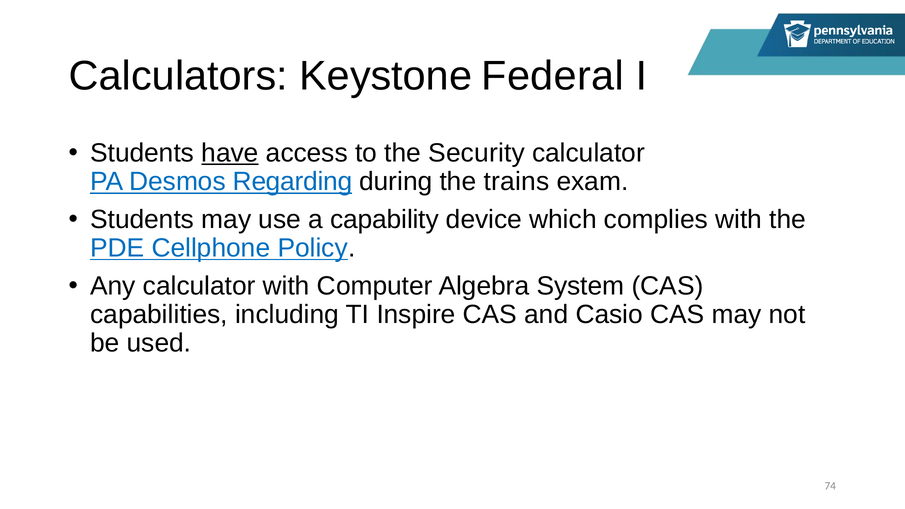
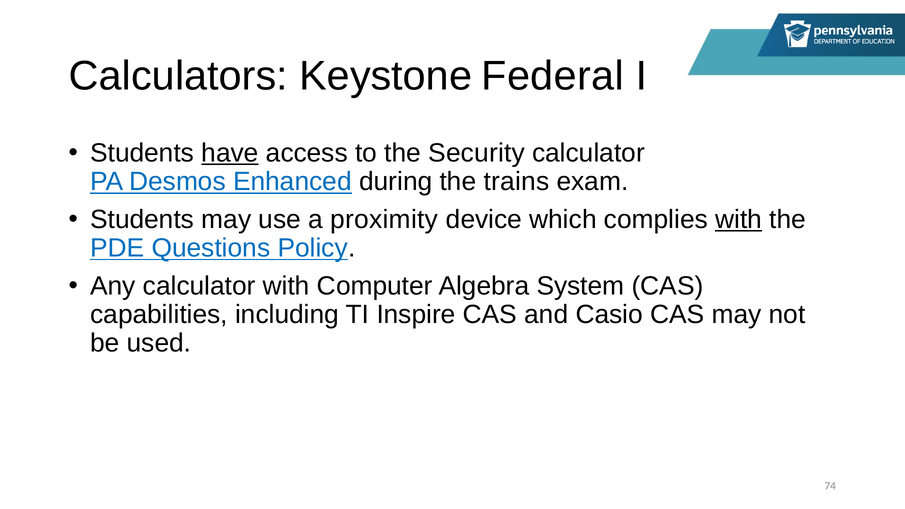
Regarding: Regarding -> Enhanced (292, 182)
capability: capability -> proximity (384, 219)
with underline: none -> present (739, 219)
Cellphone: Cellphone -> Questions (211, 248)
